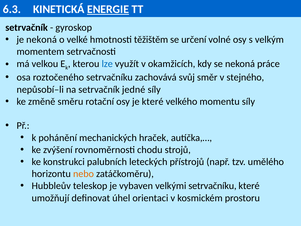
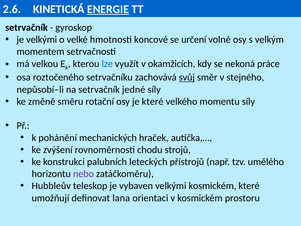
6.3: 6.3 -> 2.6 (12, 9)
je nekoná: nekoná -> velkými (42, 40)
těžištěm: těžištěm -> koncové (151, 40)
svůj underline: none -> present (187, 77)
nebo colour: orange -> purple (83, 174)
velkými setrvačníku: setrvačníku -> kosmickém (212, 186)
úhel: úhel -> lana (121, 198)
